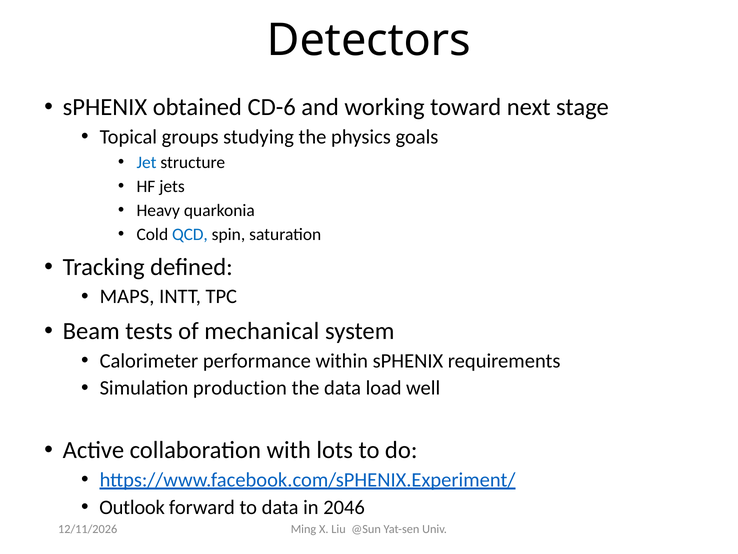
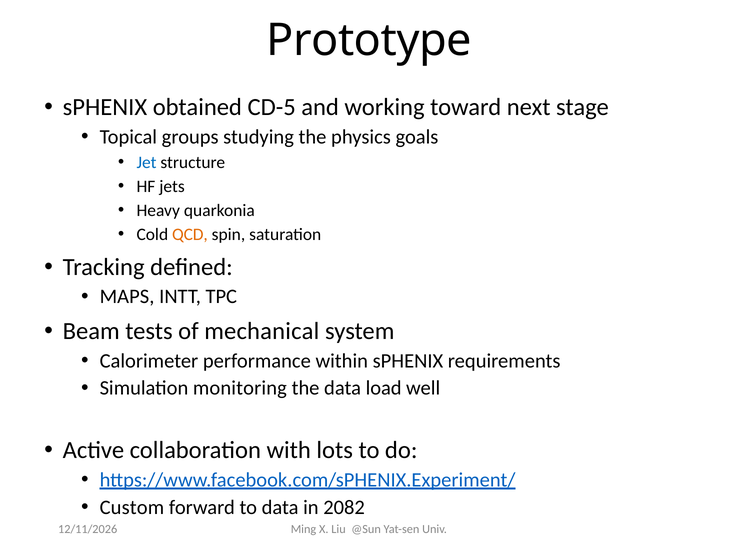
Detectors: Detectors -> Prototype (369, 40)
CD-6: CD-6 -> CD-5 (272, 107)
QCD colour: blue -> orange (190, 234)
production: production -> monitoring (240, 388)
Outlook: Outlook -> Custom (132, 507)
2046: 2046 -> 2082 (344, 507)
